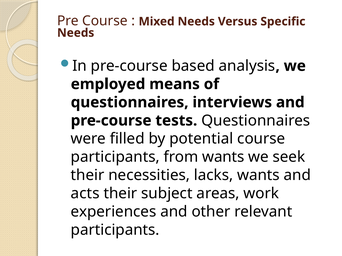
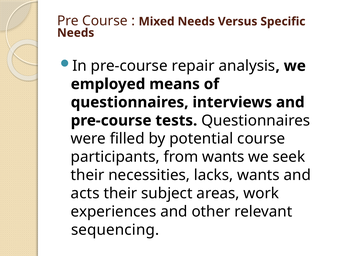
based: based -> repair (193, 66)
participants: participants -> sequencing (115, 230)
